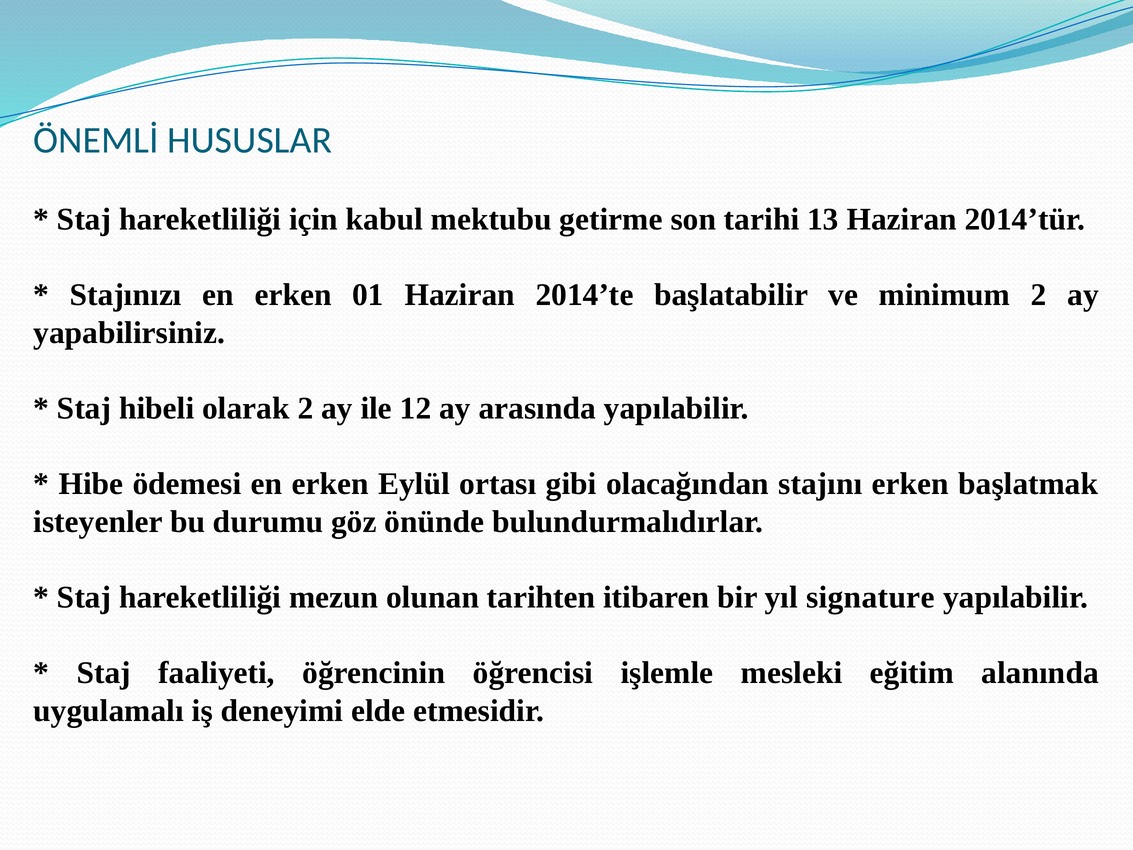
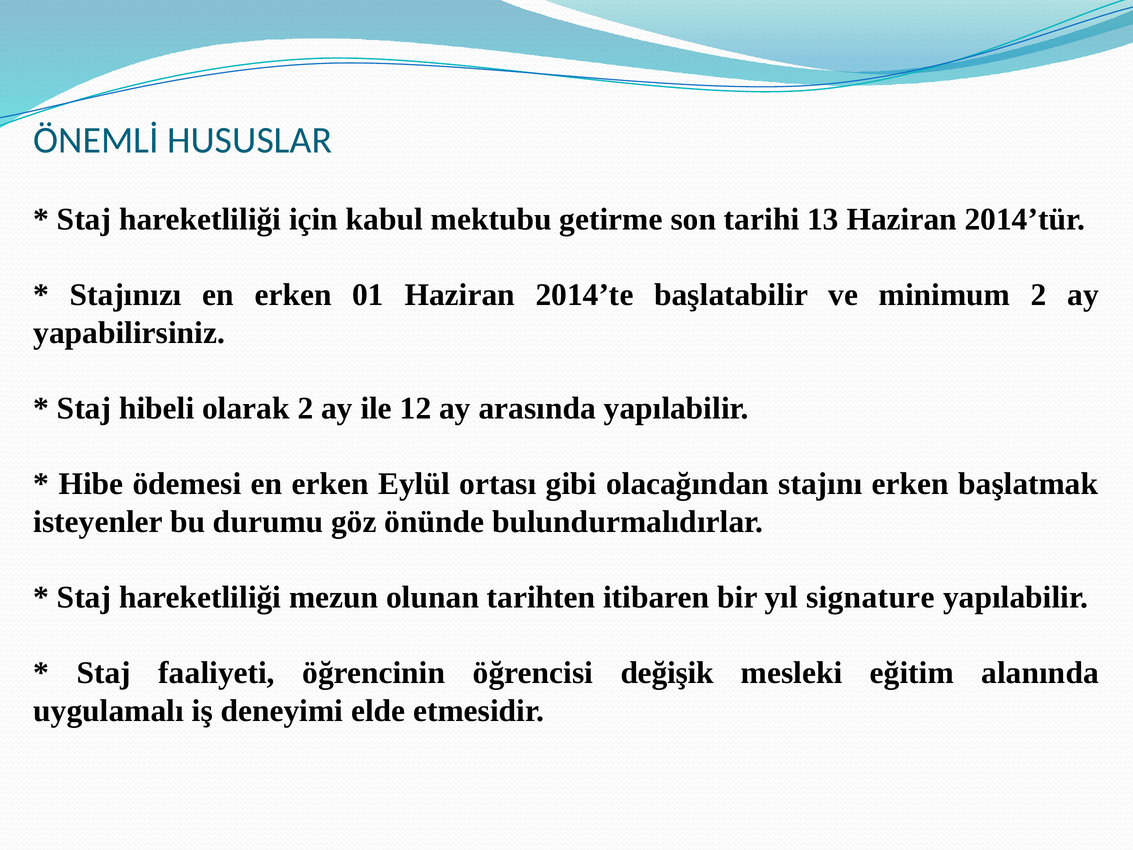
işlemle: işlemle -> değişik (667, 673)
